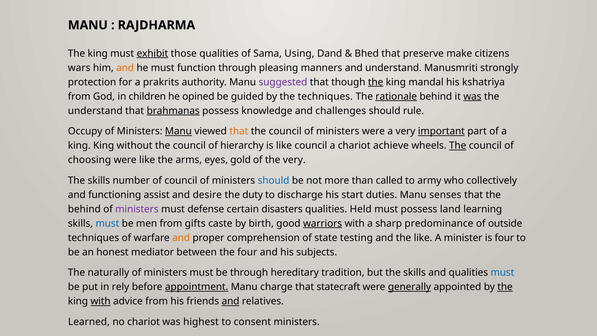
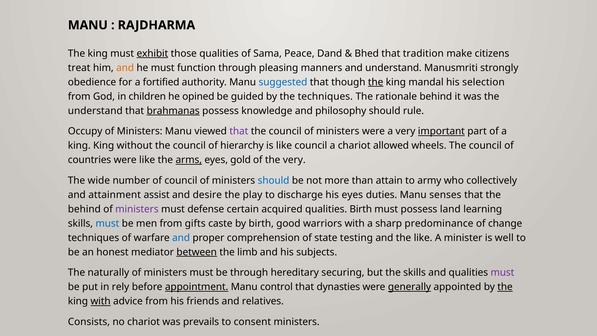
Using: Using -> Peace (299, 53)
preserve: preserve -> tradition (423, 53)
wars: wars -> treat (79, 68)
protection: protection -> obedience (92, 82)
prakrits: prakrits -> fortified (161, 82)
suggested colour: purple -> blue (283, 82)
kshatriya: kshatriya -> selection (483, 82)
rationale underline: present -> none (396, 96)
was underline: present -> none (472, 96)
challenges: challenges -> philosophy (341, 111)
Manu underline: present -> none (178, 131)
that colour: orange -> purple (239, 131)
achieve: achieve -> allowed (391, 146)
The underline: present -> none (458, 146)
choosing: choosing -> countries (90, 160)
arms underline: none -> present (189, 160)
skills: skills -> wide (99, 180)
called: called -> attain (389, 180)
functioning: functioning -> attainment (115, 195)
duty: duty -> play (253, 195)
his start: start -> eyes (352, 195)
disasters: disasters -> acquired (282, 209)
qualities Held: Held -> Birth (361, 209)
warriors underline: present -> none (323, 223)
outside: outside -> change (505, 223)
and colour: orange -> blue (181, 238)
is four: four -> well (504, 238)
between underline: none -> present (197, 252)
the four: four -> limb (247, 252)
tradition: tradition -> securing (343, 272)
must colour: blue -> purple (502, 272)
charge: charge -> control (277, 287)
statecraft: statecraft -> dynasties (338, 287)
and underline: present -> none (231, 301)
Learned: Learned -> Consists (89, 322)
highest: highest -> prevails (201, 322)
